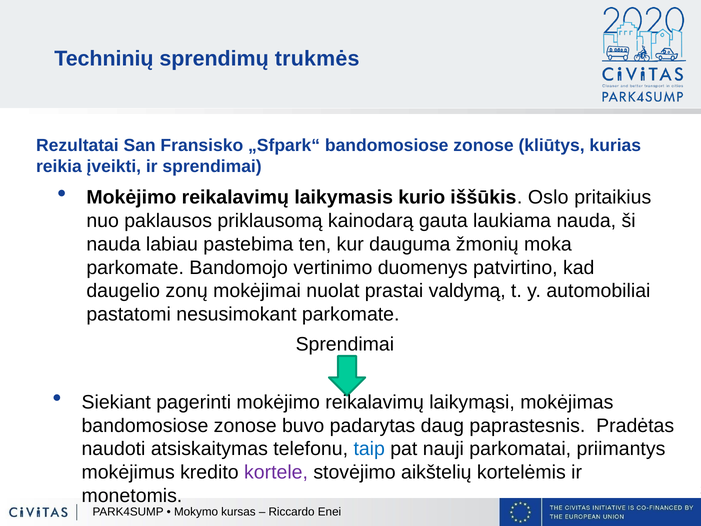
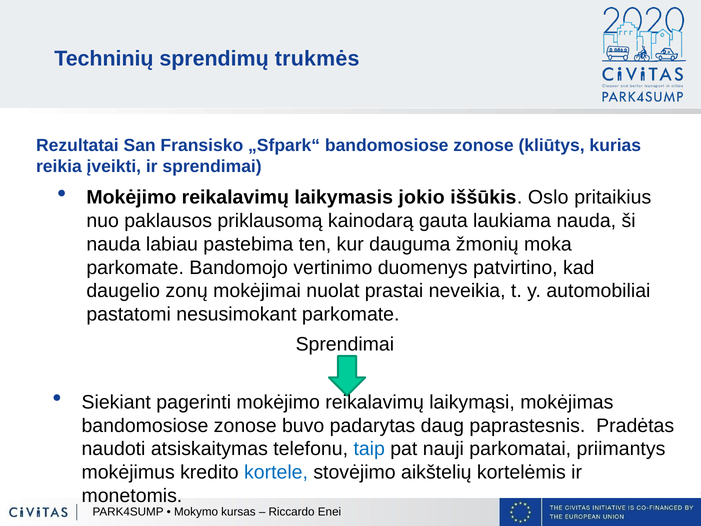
kurio: kurio -> jokio (422, 197)
valdymą: valdymą -> neveikia (467, 291)
kortele colour: purple -> blue (276, 472)
